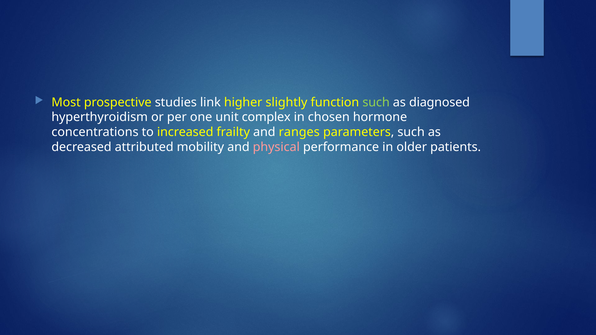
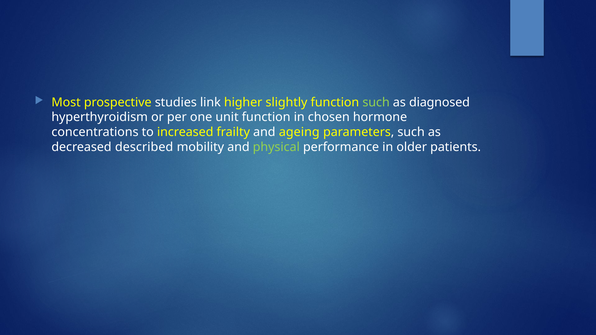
unit complex: complex -> function (266, 117)
ranges: ranges -> ageing (299, 132)
attributed: attributed -> described (144, 147)
physical colour: pink -> light green (276, 147)
